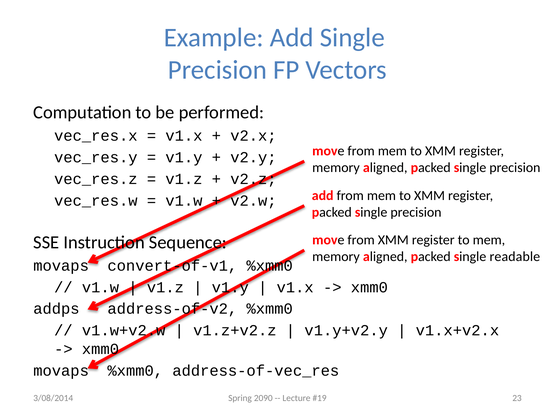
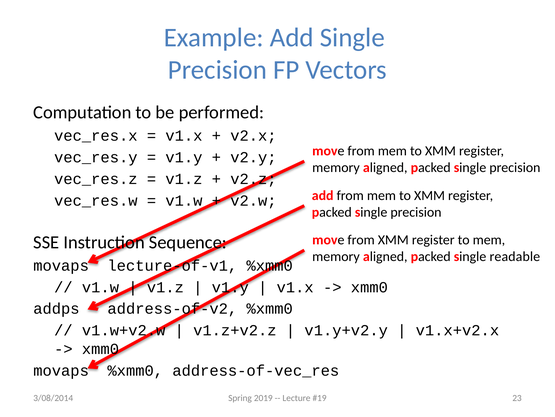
convert-of-v1: convert-of-v1 -> lecture-of-v1 (172, 265)
2090: 2090 -> 2019 (263, 398)
